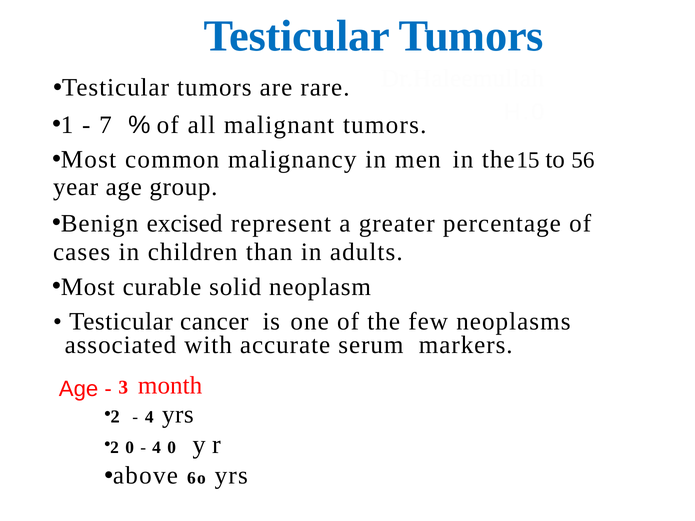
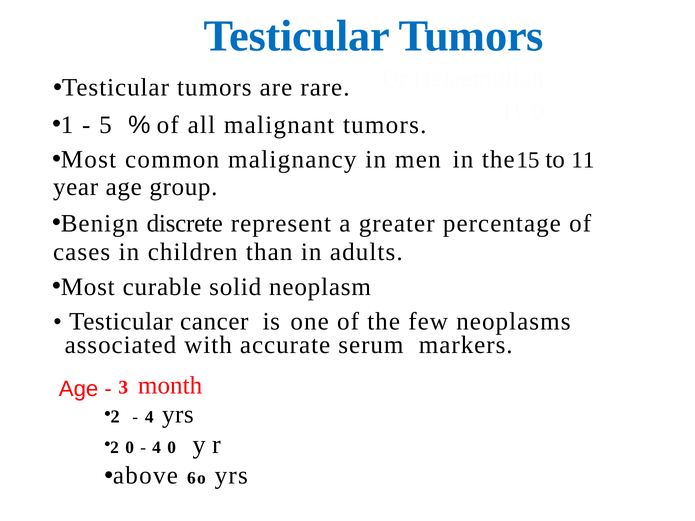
7: 7 -> 5 (105, 125)
56: 56 -> 11 (583, 160)
excised: excised -> discrete (185, 223)
